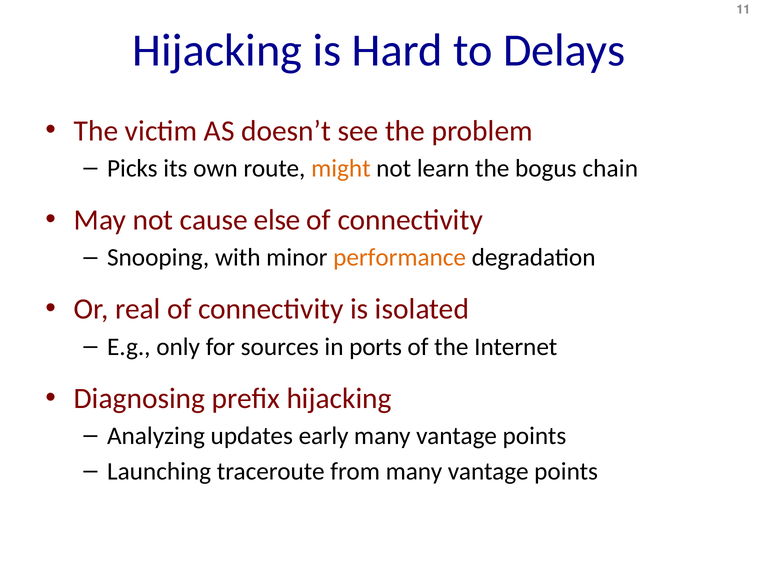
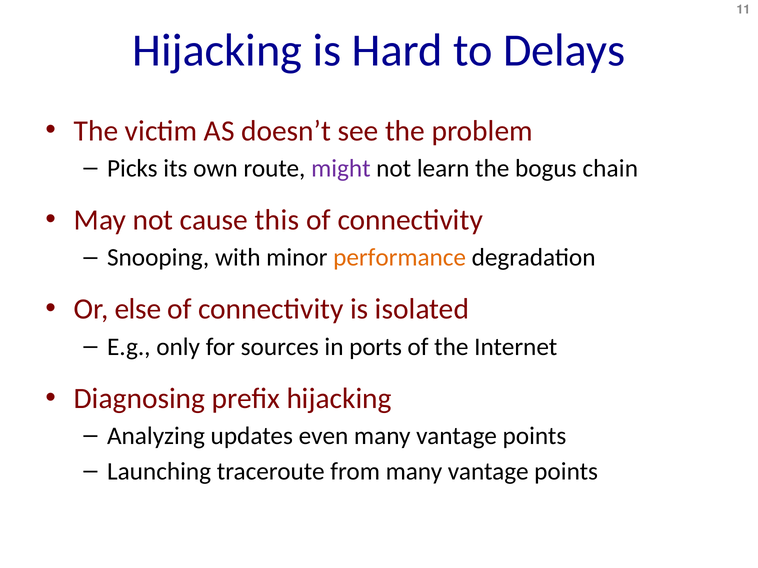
might colour: orange -> purple (341, 169)
else: else -> this (277, 220)
real: real -> else (138, 309)
early: early -> even (323, 436)
